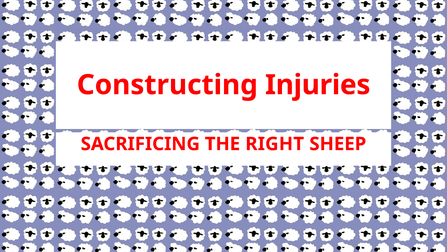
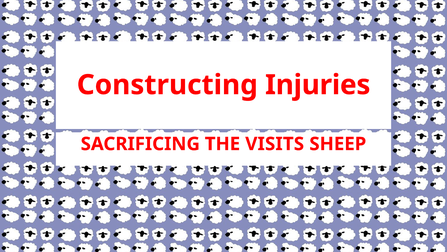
RIGHT: RIGHT -> VISITS (275, 144)
